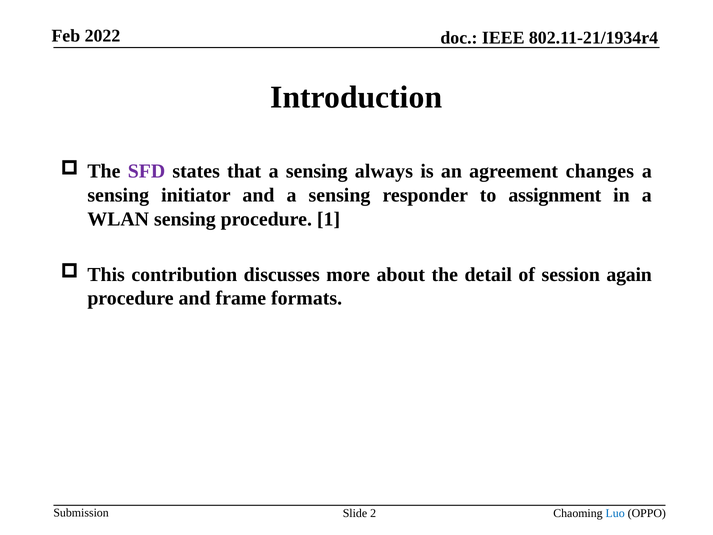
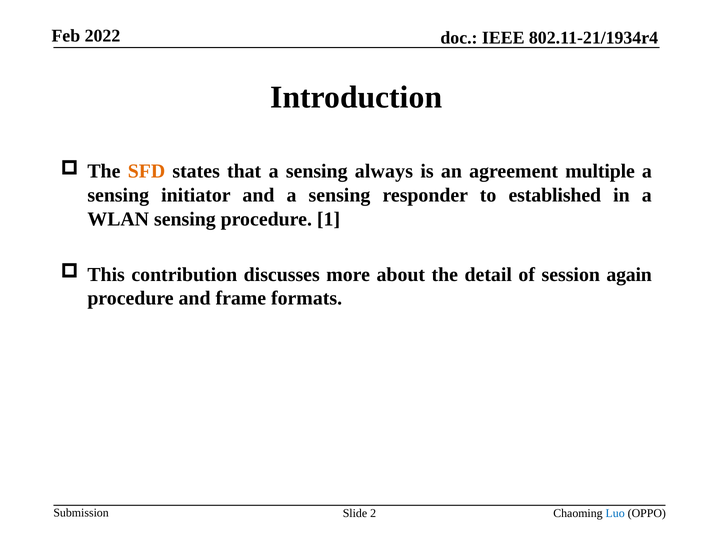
SFD colour: purple -> orange (146, 171)
changes: changes -> multiple (600, 171)
assignment: assignment -> established (555, 195)
